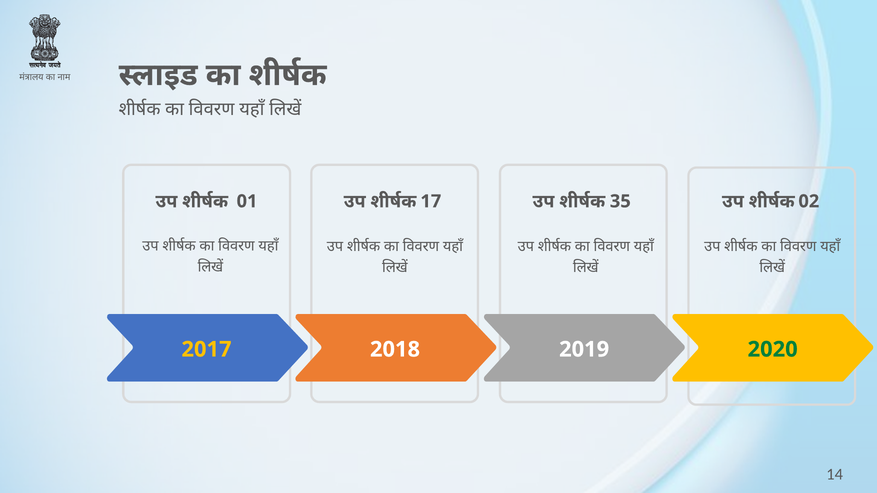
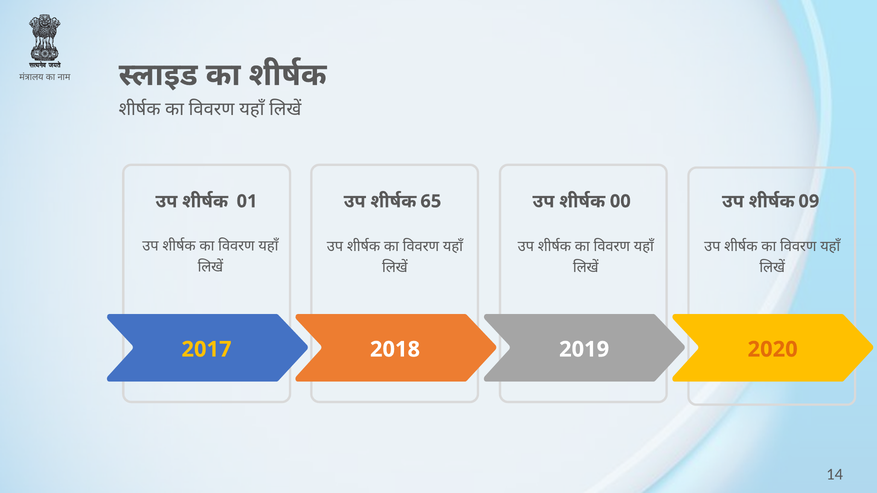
17: 17 -> 65 (431, 201)
35: 35 -> 00 (620, 201)
02: 02 -> 09 (809, 201)
2020 colour: green -> orange (773, 350)
